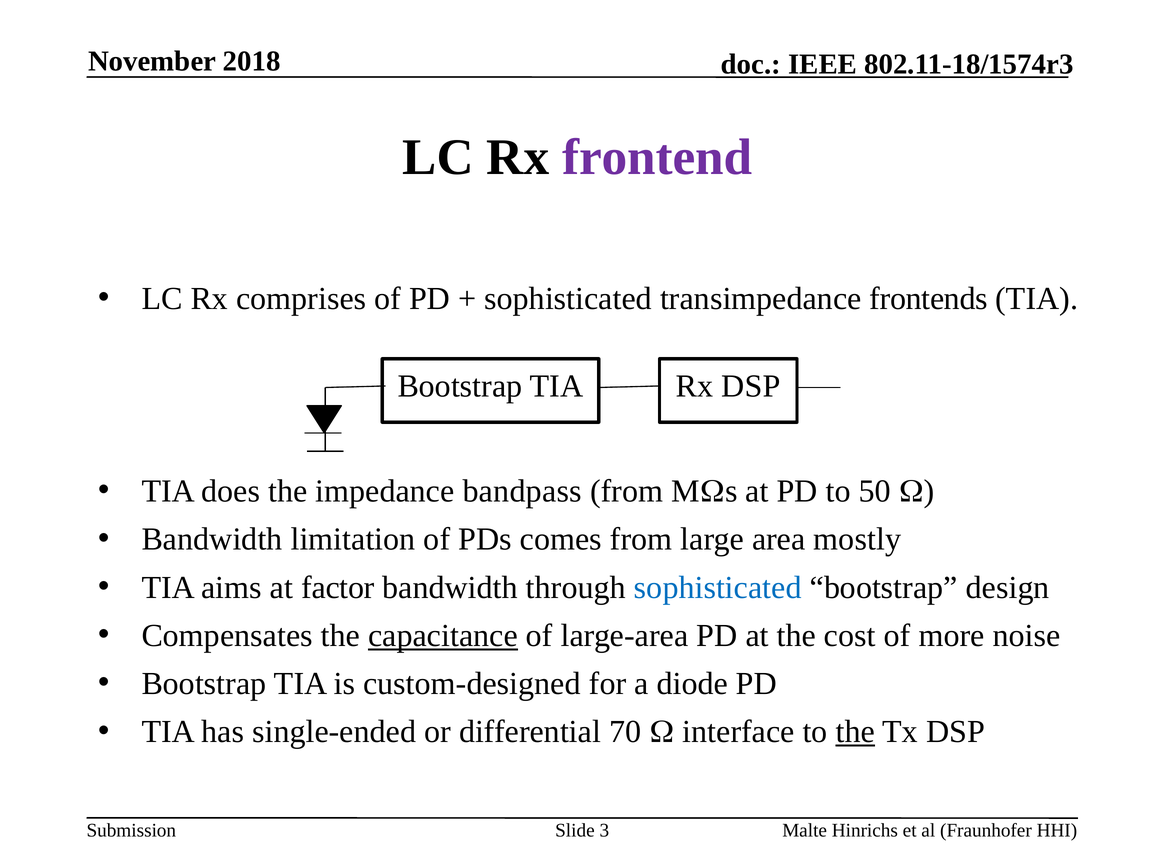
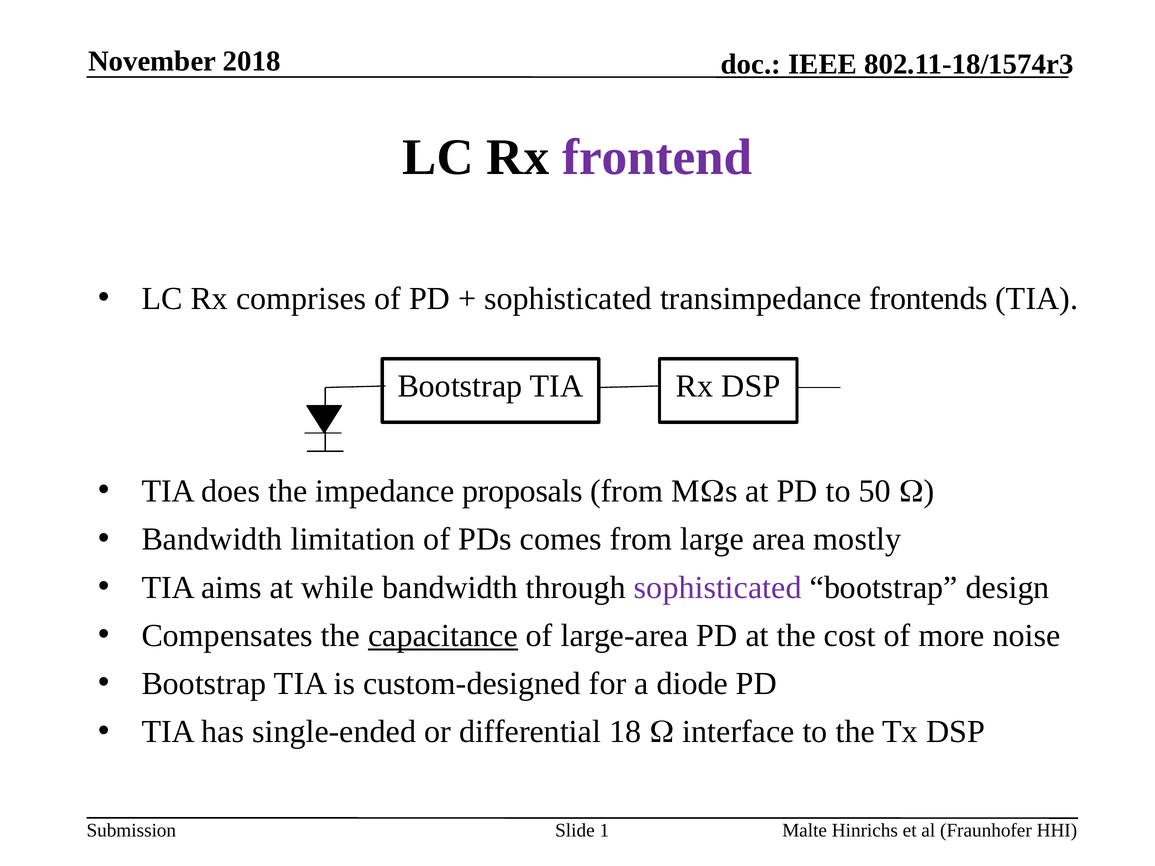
bandpass: bandpass -> proposals (522, 491)
factor: factor -> while (338, 588)
sophisticated colour: blue -> purple (718, 588)
70: 70 -> 18 (625, 732)
the underline: present -> none (855, 732)
3: 3 -> 1 (604, 831)
